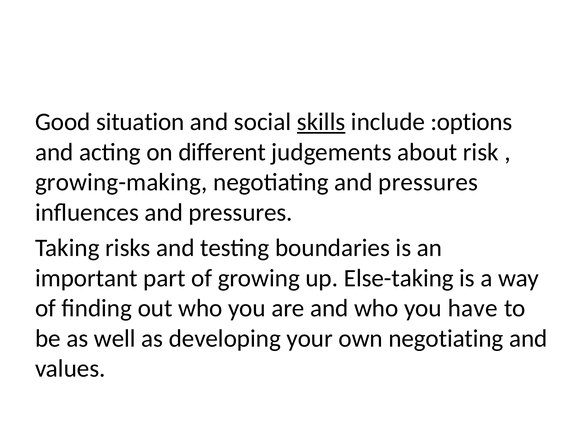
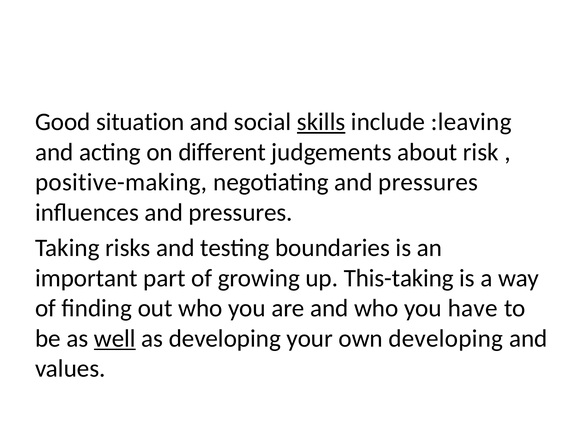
:options: :options -> :leaving (471, 122)
growing-making: growing-making -> positive-making (121, 182)
Else-taking: Else-taking -> This-taking (399, 278)
well underline: none -> present (115, 338)
own negotiating: negotiating -> developing (446, 338)
